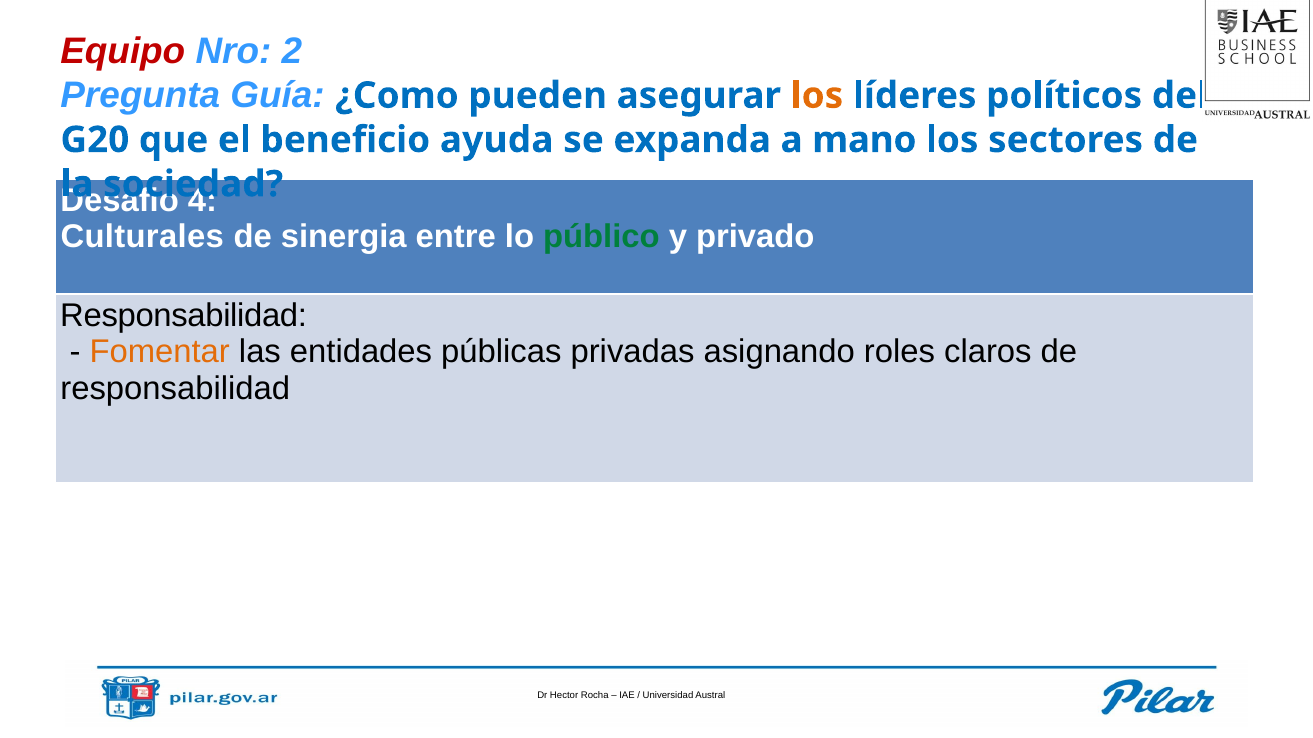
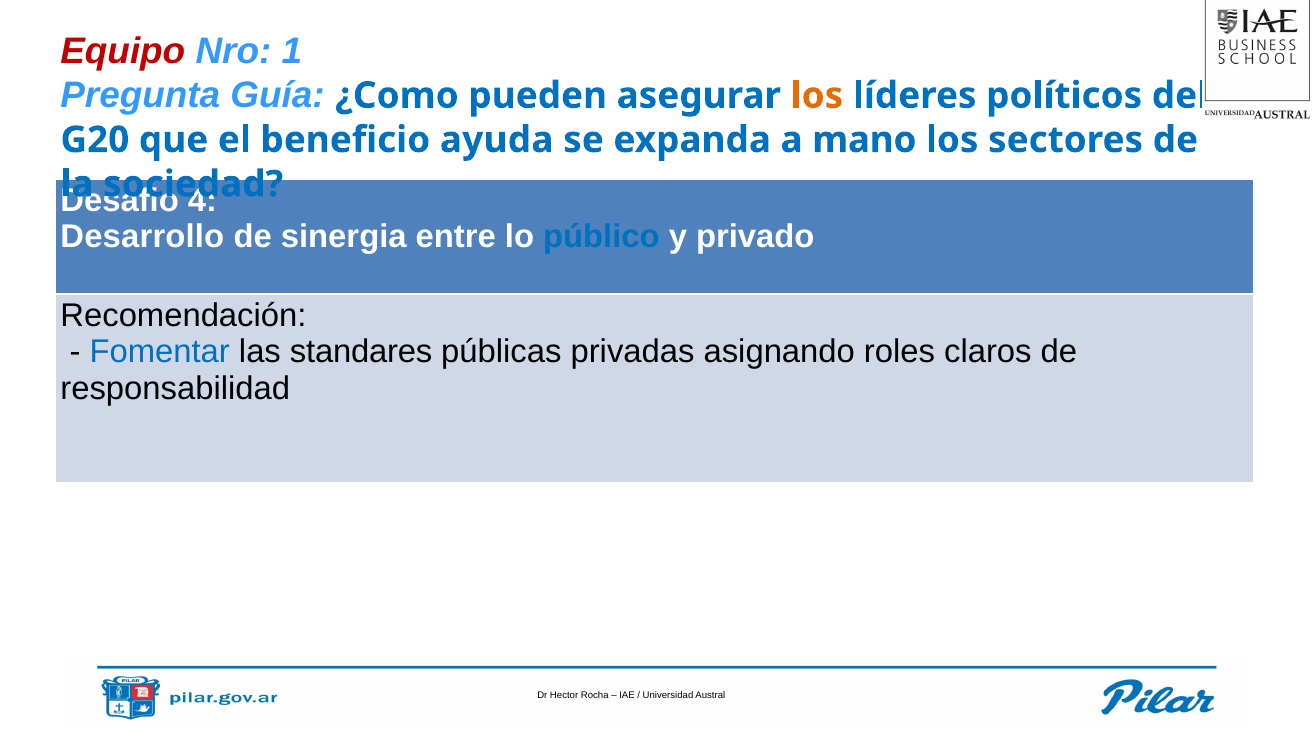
2: 2 -> 1 (292, 51)
Culturales: Culturales -> Desarrollo (142, 237)
público colour: green -> blue (601, 237)
Responsabilidad: Responsabilidad -> Recomendación (183, 316)
Fomentar colour: orange -> blue (160, 352)
entidades: entidades -> standares (361, 352)
